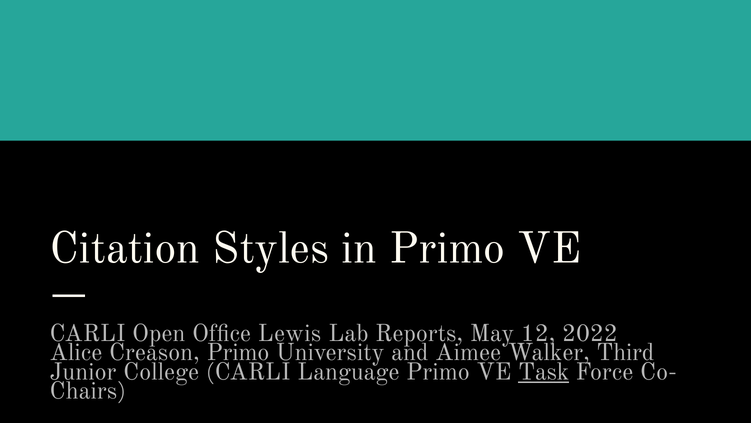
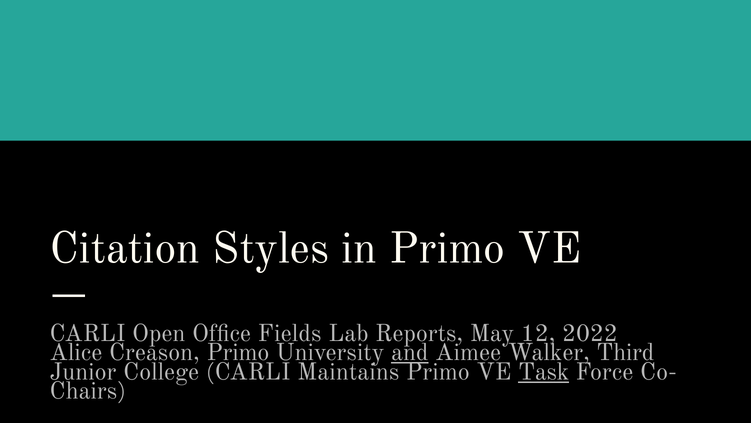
Lewis: Lewis -> Fields (290, 333)
and underline: none -> present (410, 352)
Language: Language -> Maintains (348, 371)
